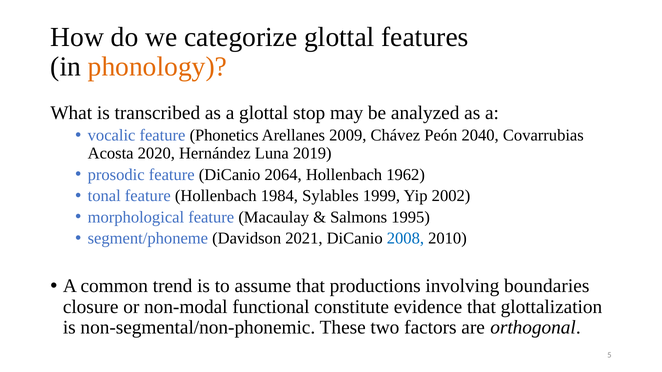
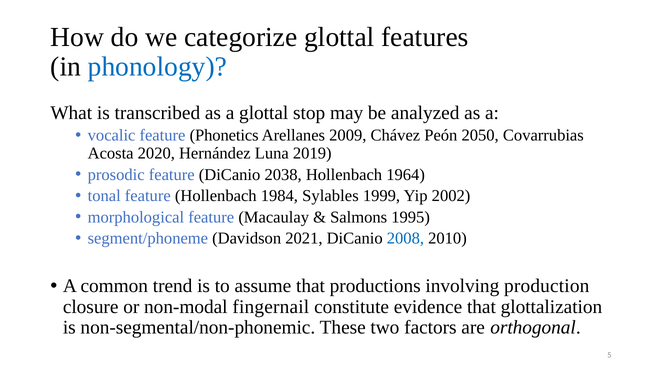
phonology colour: orange -> blue (157, 67)
2040: 2040 -> 2050 (480, 136)
2064: 2064 -> 2038 (283, 175)
1962: 1962 -> 1964 (406, 175)
boundaries: boundaries -> production (547, 286)
functional: functional -> fingernail (271, 307)
